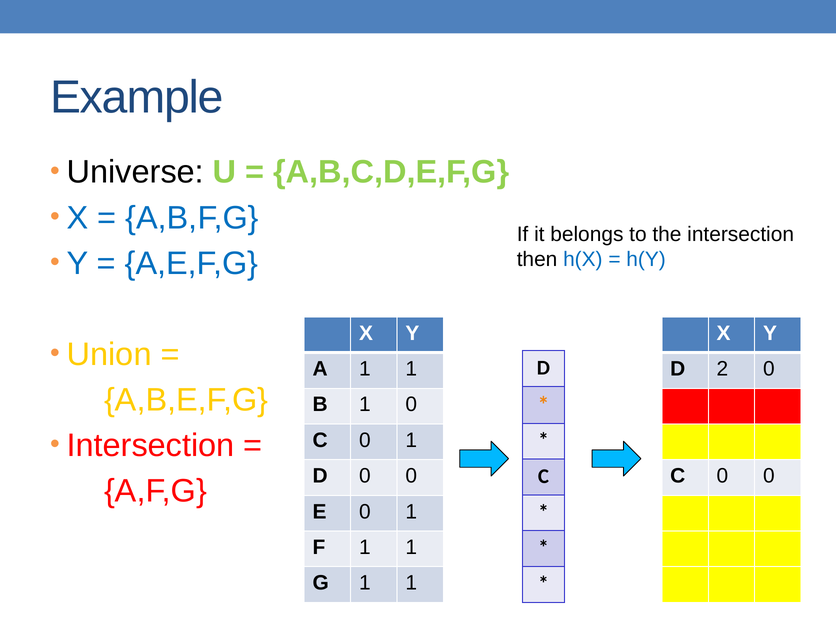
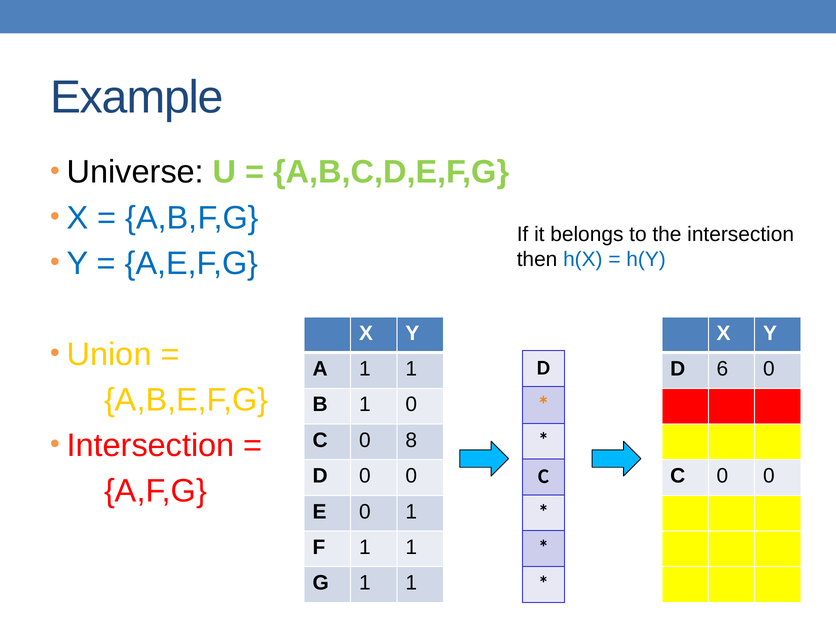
2: 2 -> 6 (722, 369)
C 0 1: 1 -> 8 (411, 440)
